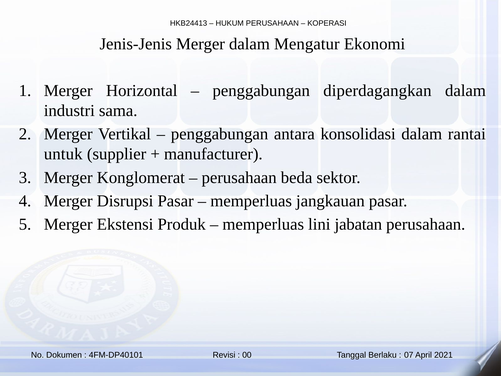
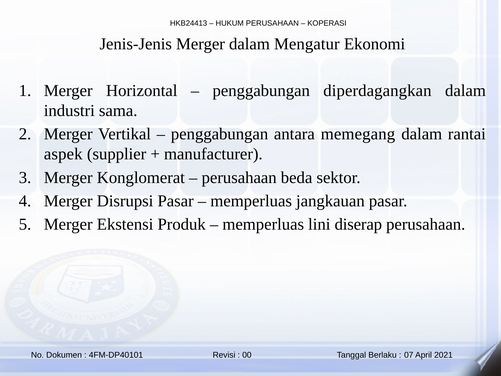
konsolidasi: konsolidasi -> memegang (358, 134)
untuk: untuk -> aspek (63, 154)
jabatan: jabatan -> diserap (358, 224)
